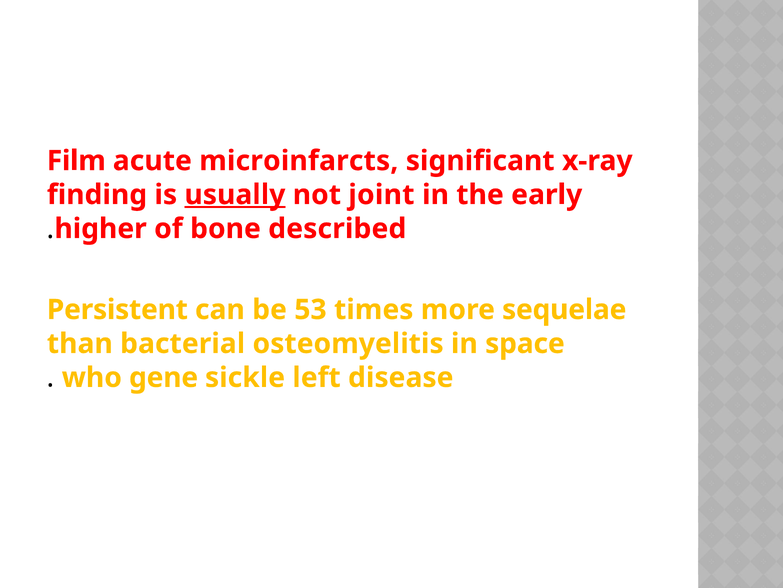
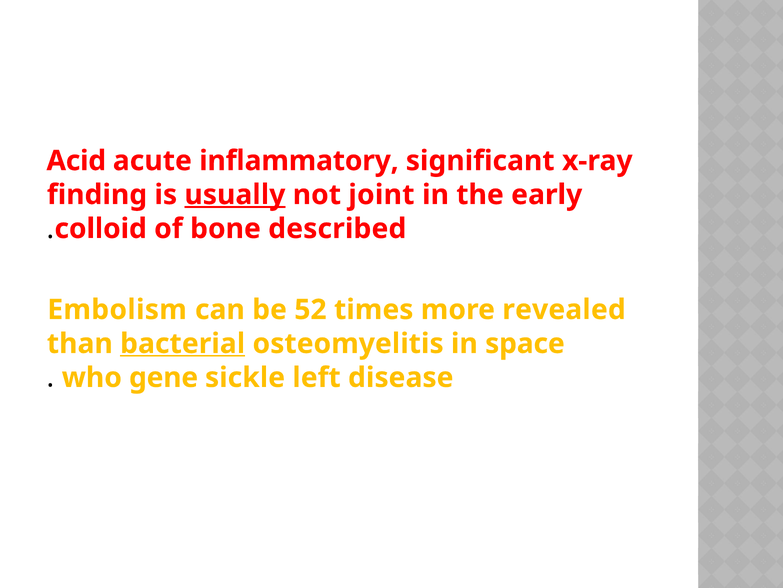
Film: Film -> Acid (76, 161)
microinfarcts: microinfarcts -> inflammatory (299, 161)
higher: higher -> colloid (101, 228)
Persistent: Persistent -> Embolism (117, 309)
53: 53 -> 52 (310, 309)
sequelae: sequelae -> revealed (564, 309)
bacterial underline: none -> present (183, 343)
